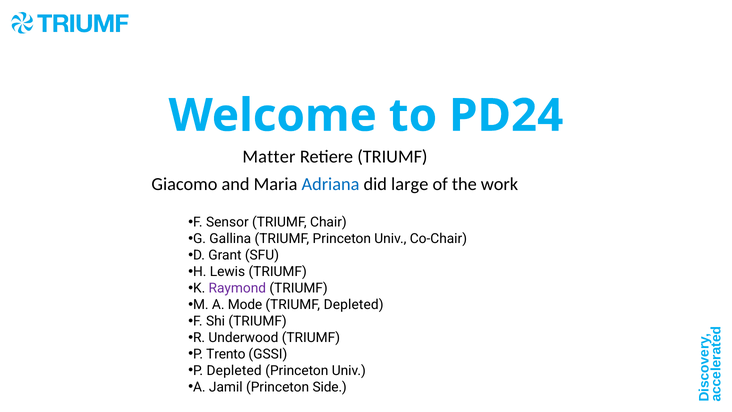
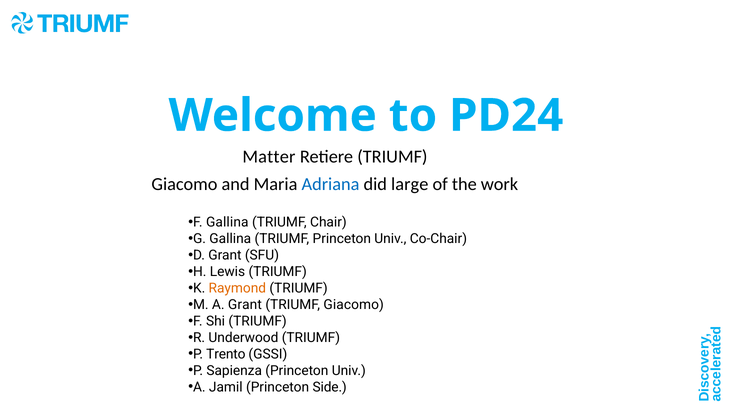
F Sensor: Sensor -> Gallina (227, 222)
Raymond colour: purple -> orange (237, 288)
A Mode: Mode -> Grant (245, 305)
Depleted: Depleted -> Giacomo (354, 305)
P Depleted: Depleted -> Sapienza (234, 370)
